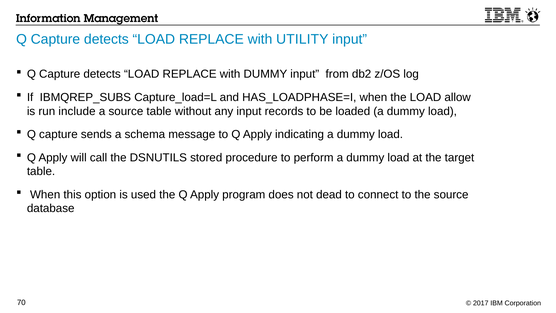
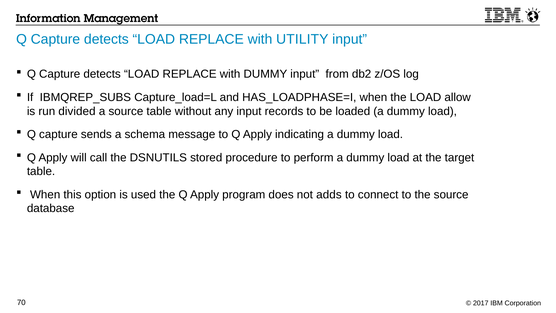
include: include -> divided (77, 111)
dead: dead -> adds (329, 195)
